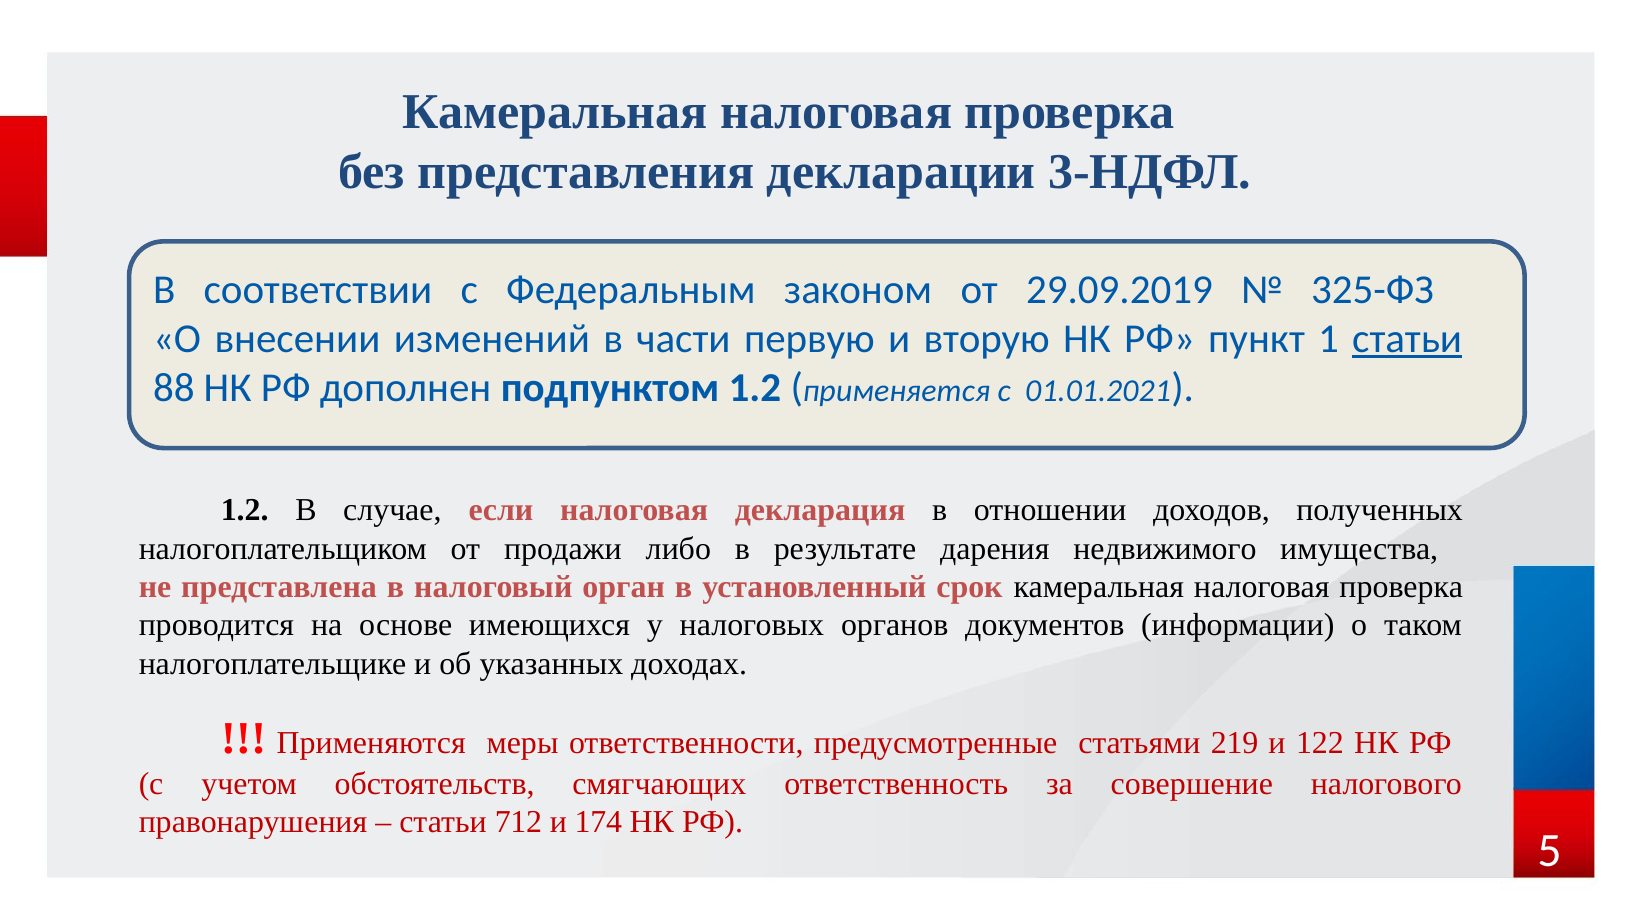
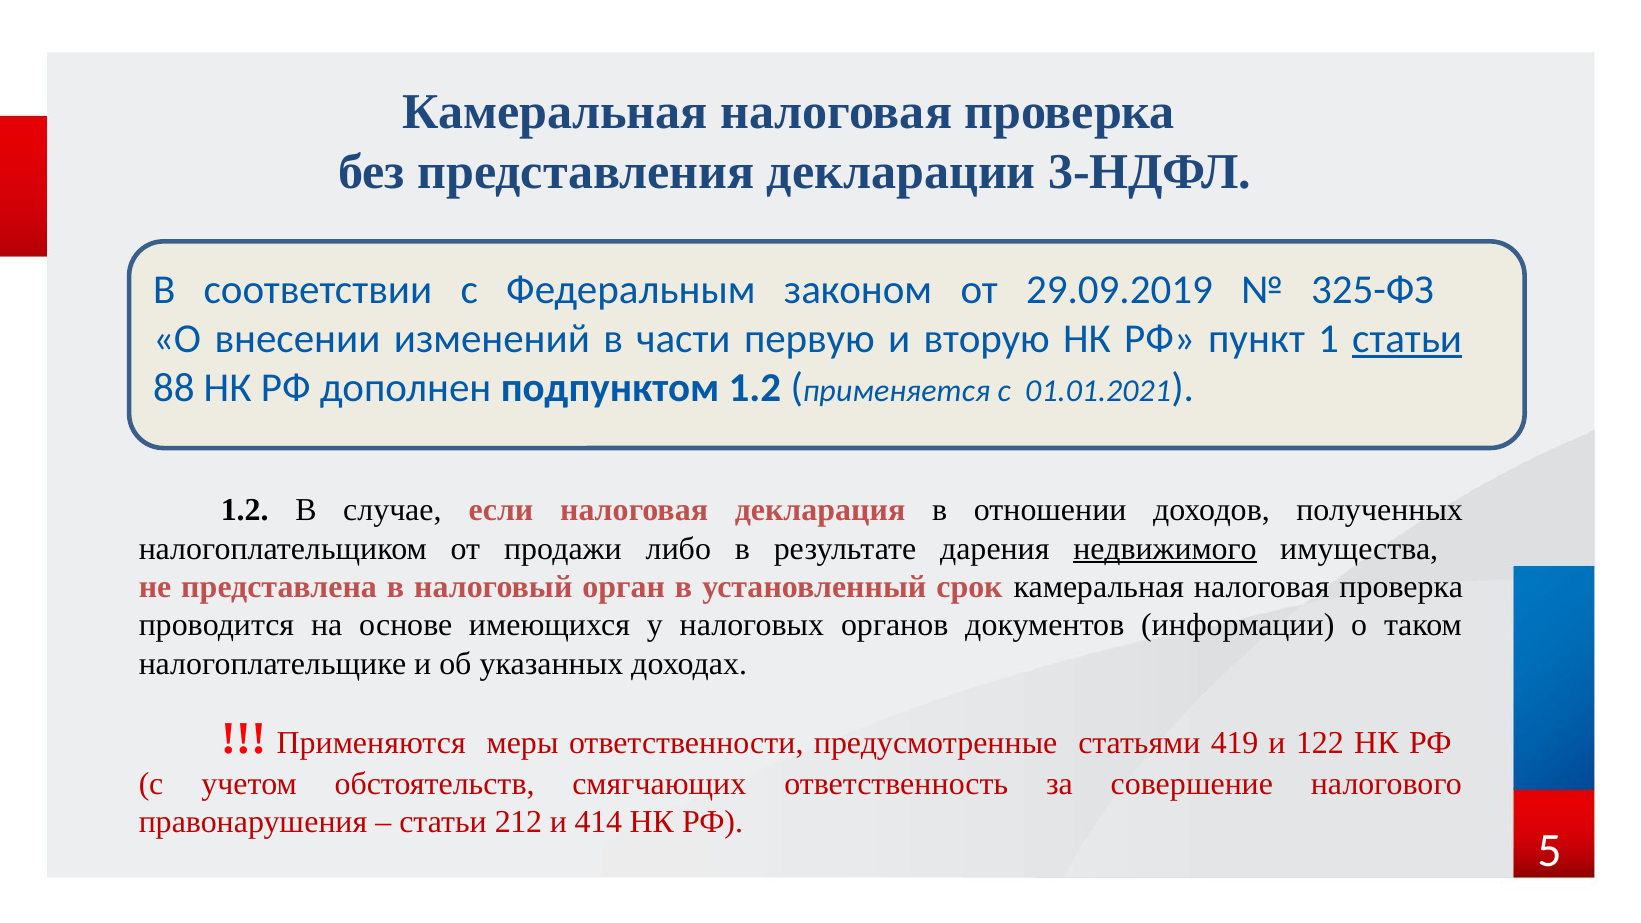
недвижимого underline: none -> present (1165, 549)
219: 219 -> 419 (1235, 743)
712: 712 -> 212 (518, 822)
174: 174 -> 414 (598, 822)
